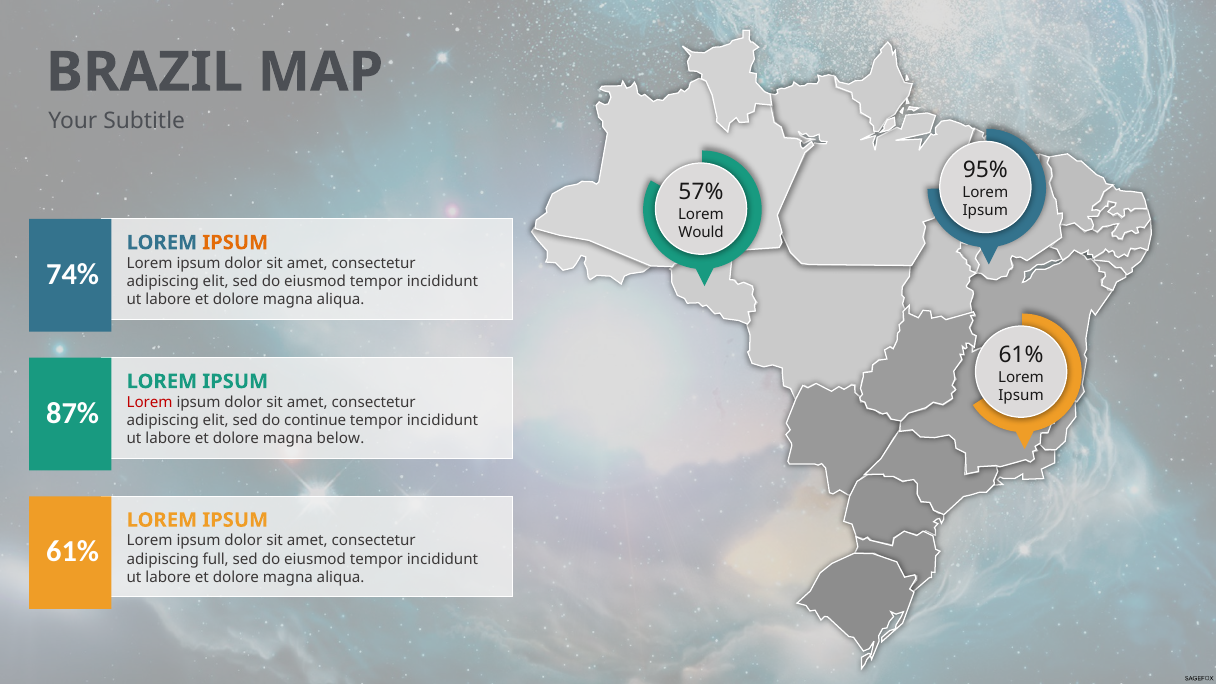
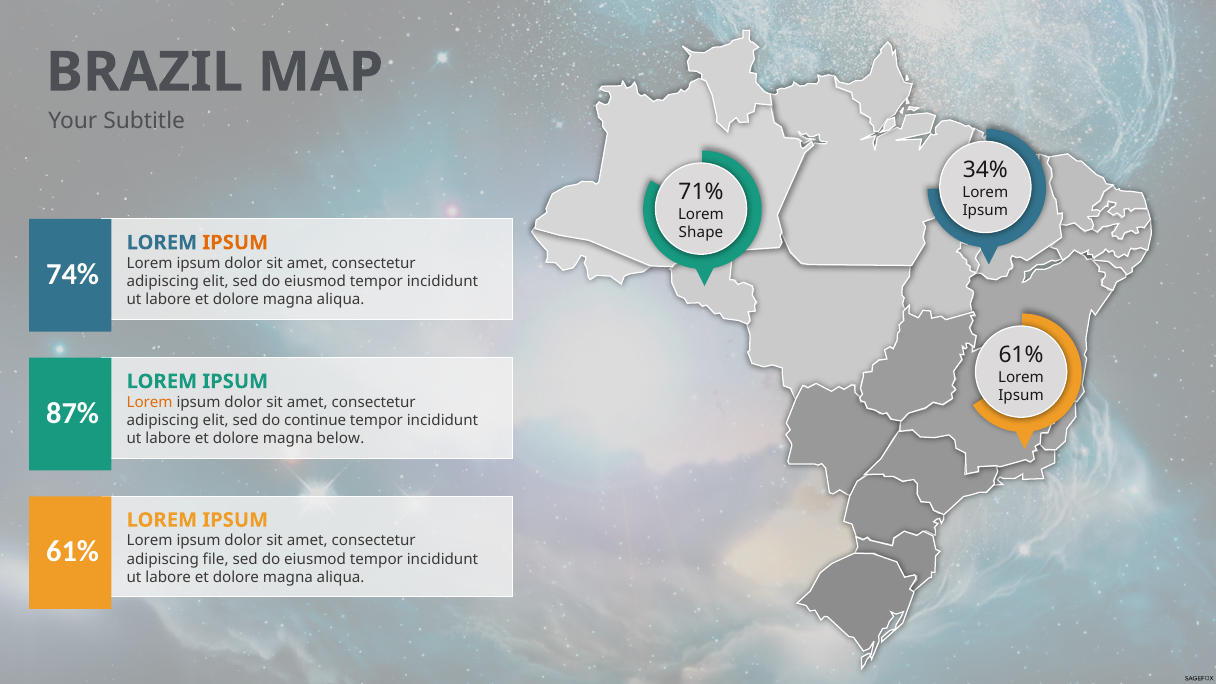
95%: 95% -> 34% (985, 170)
57%: 57% -> 71% (701, 192)
Would: Would -> Shape (701, 232)
Lorem colour: red -> orange (150, 402)
full: full -> file (216, 559)
